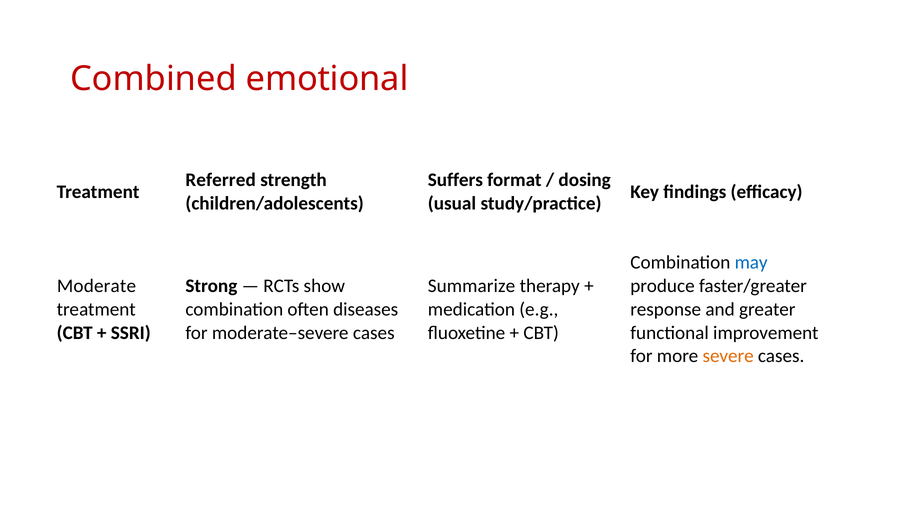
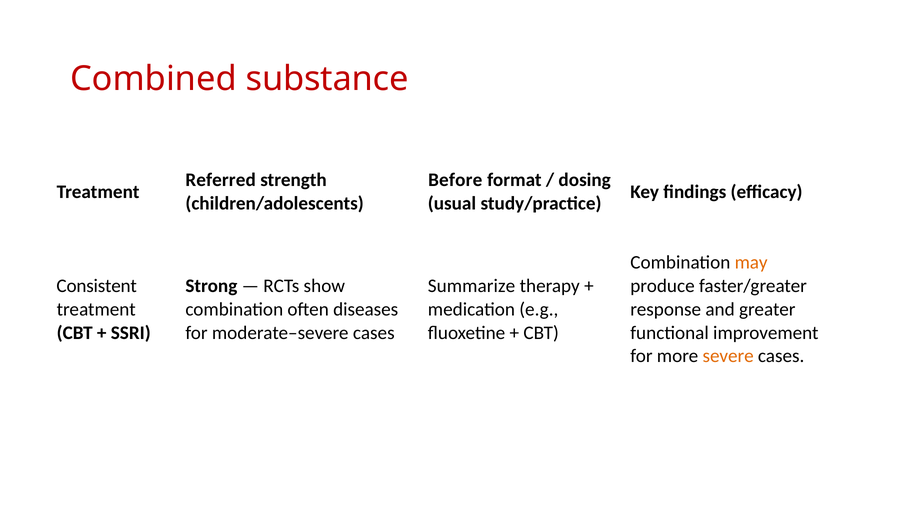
emotional: emotional -> substance (327, 79)
Suffers: Suffers -> Before (455, 180)
may colour: blue -> orange (751, 262)
Moderate: Moderate -> Consistent (97, 286)
